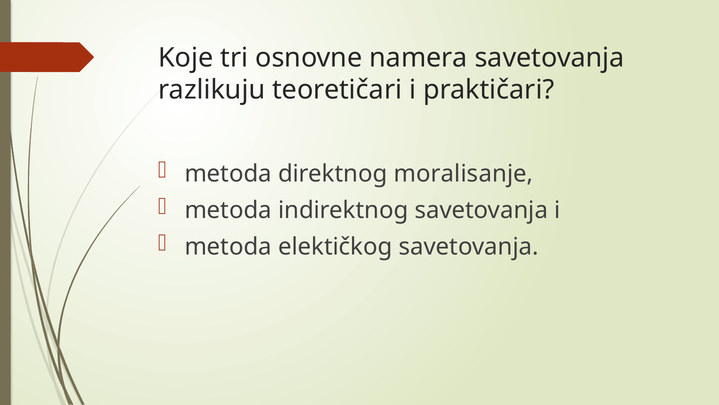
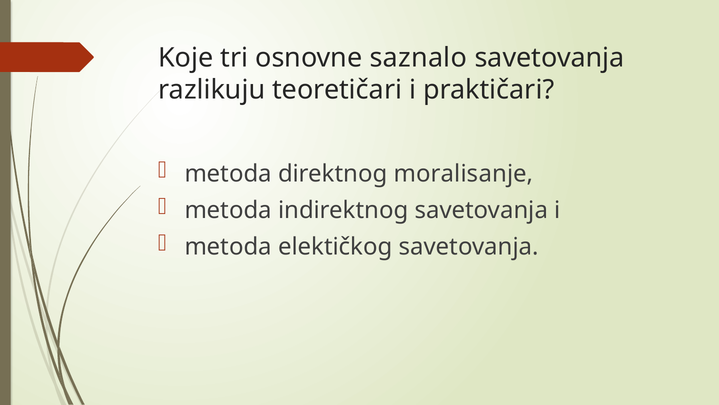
namera: namera -> saznalo (418, 58)
